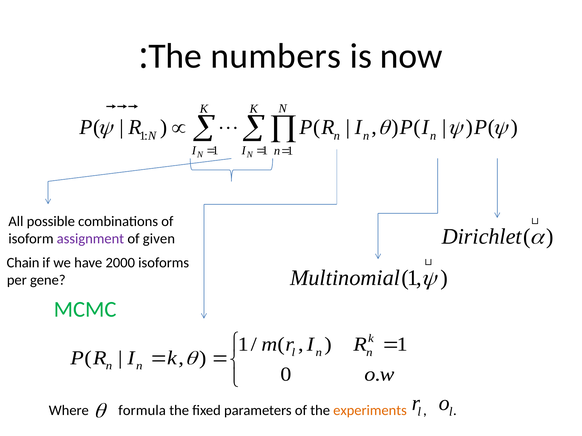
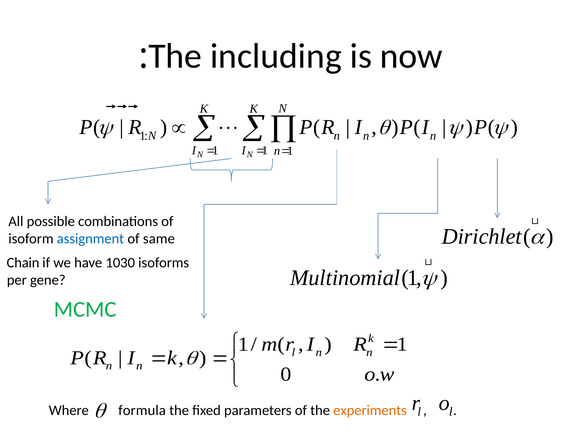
numbers: numbers -> including (276, 56)
assignment colour: purple -> blue (90, 239)
given: given -> same (159, 239)
2000: 2000 -> 1030 (120, 263)
